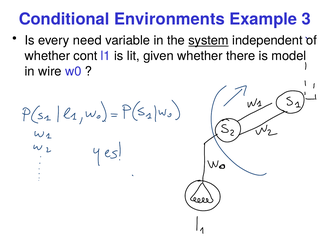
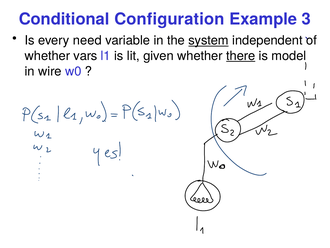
Environments: Environments -> Configuration (169, 19)
cont: cont -> vars (85, 56)
there underline: none -> present (241, 56)
